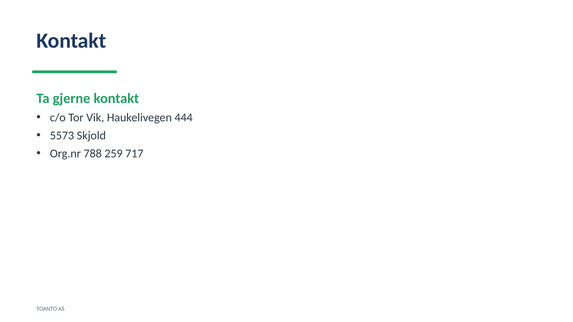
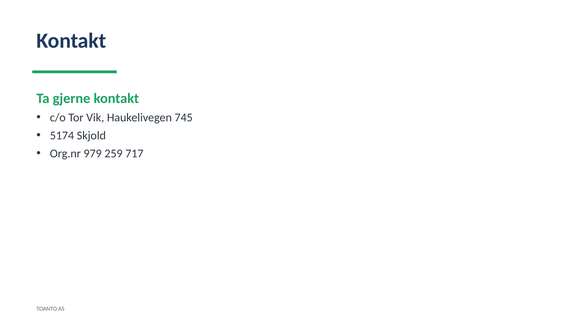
444: 444 -> 745 (184, 118)
5573: 5573 -> 5174 (62, 136)
788: 788 -> 979 (93, 154)
